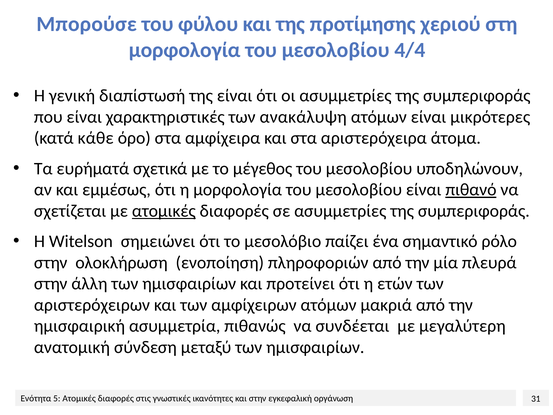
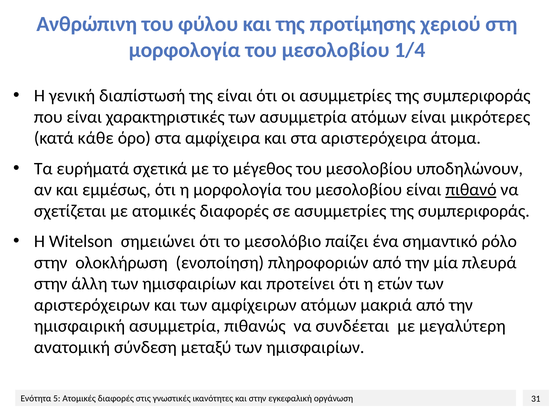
Μπορούσε: Μπορούσε -> Ανθρώπινη (87, 24)
4/4: 4/4 -> 1/4 (410, 50)
των ανακάλυψη: ανακάλυψη -> ασυμμετρία (303, 117)
ατομικές underline: present -> none (164, 211)
